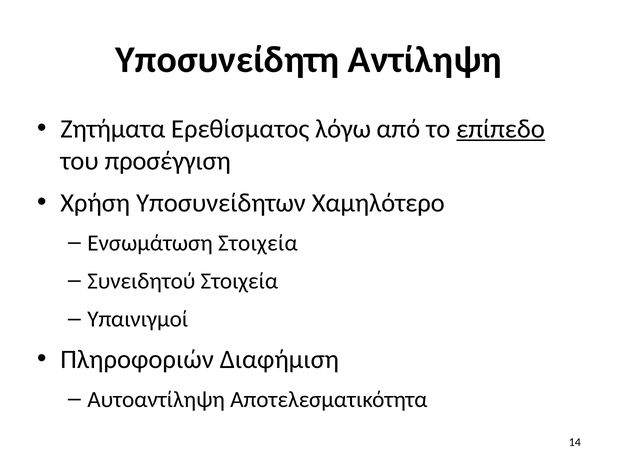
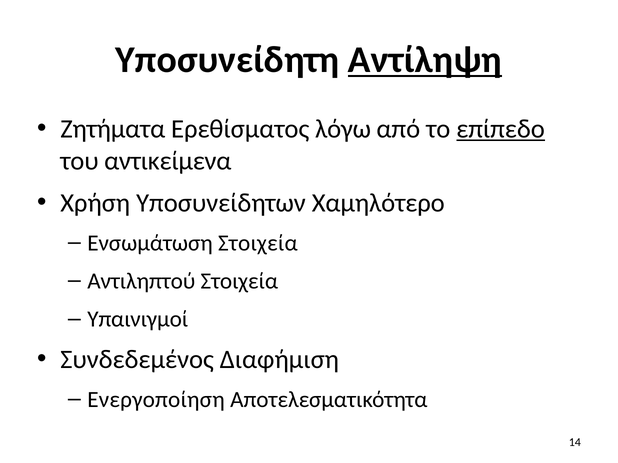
Αντίληψη underline: none -> present (425, 60)
προσέγγιση: προσέγγιση -> αντικείμενα (168, 161)
Συνειδητού: Συνειδητού -> Αντιληπτού (141, 281)
Πληροφοριών: Πληροφοριών -> Συνδεδεμένος (137, 360)
Αυτοαντίληψη: Αυτοαντίληψη -> Ενεργοποίηση (156, 400)
